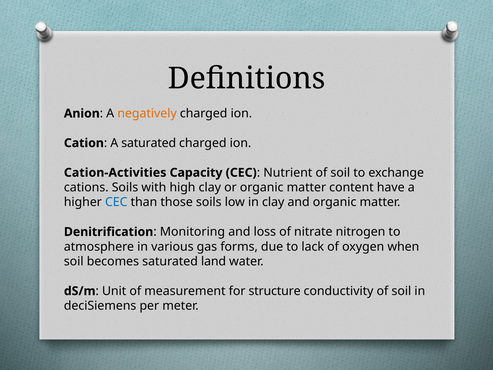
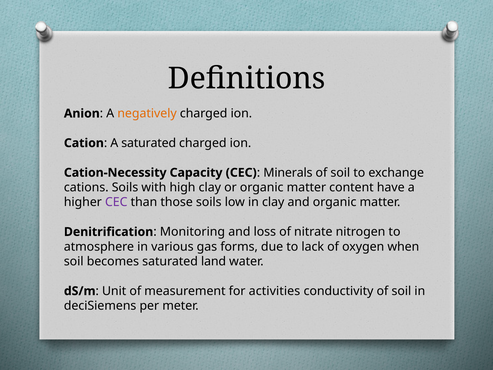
Cation-Activities: Cation-Activities -> Cation-Necessity (115, 173)
Nutrient: Nutrient -> Minerals (288, 173)
CEC colour: blue -> purple (116, 202)
structure: structure -> activities (274, 291)
